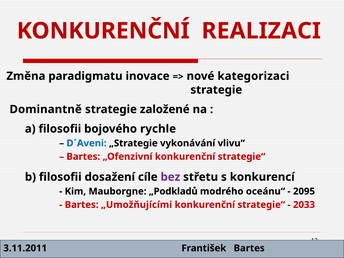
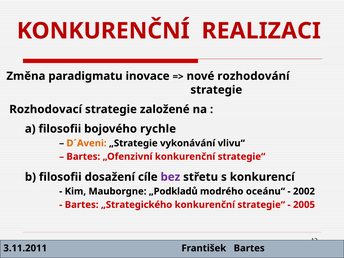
kategorizaci: kategorizaci -> rozhodování (253, 76)
Dominantně: Dominantně -> Rozhodovací (46, 109)
D´Aveni colour: blue -> orange (87, 143)
2095: 2095 -> 2002 (304, 191)
„Umožňujícími: „Umožňujícími -> „Strategického (137, 205)
2033: 2033 -> 2005 (304, 205)
